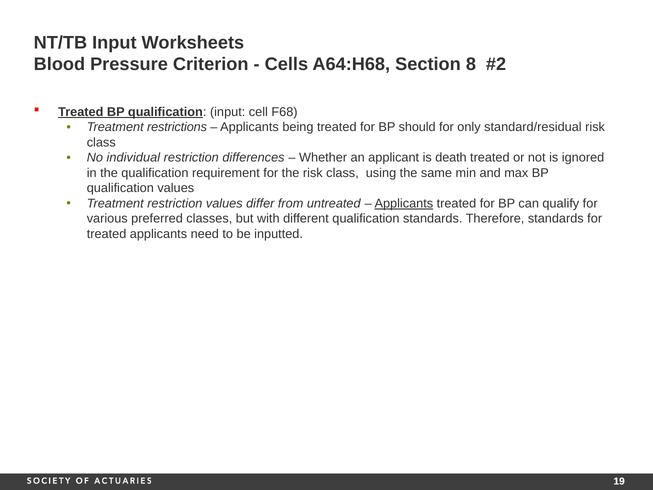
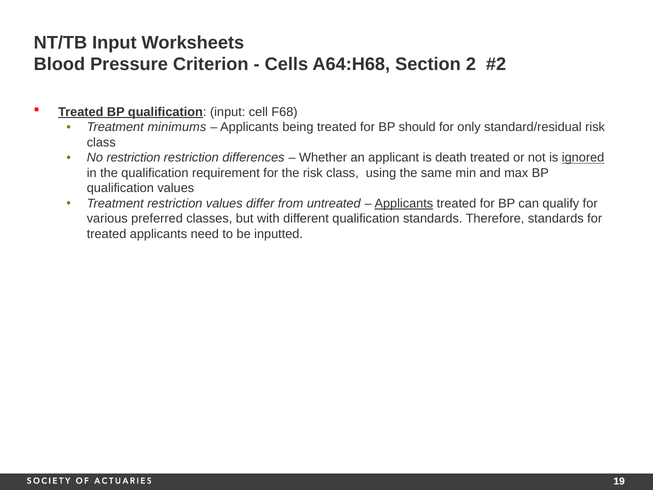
8: 8 -> 2 (471, 64)
restrictions: restrictions -> minimums (177, 127)
No individual: individual -> restriction (133, 158)
ignored underline: none -> present (583, 158)
